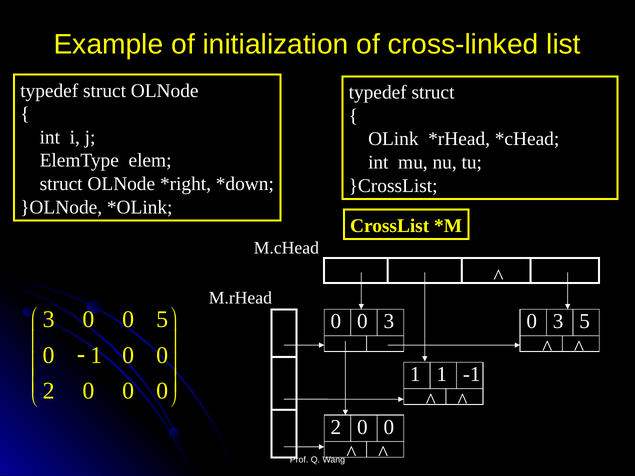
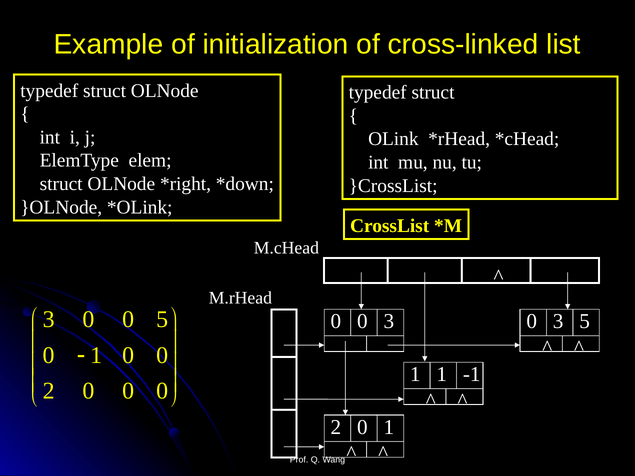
0: 0 -> 1 (389, 427)
